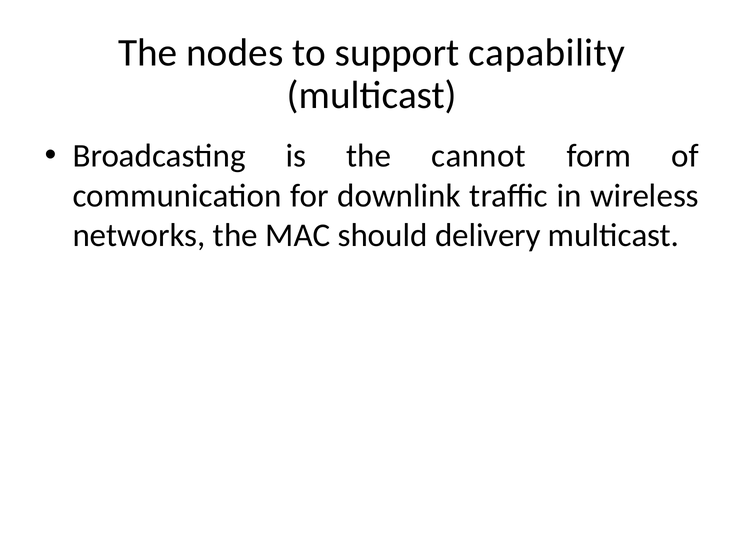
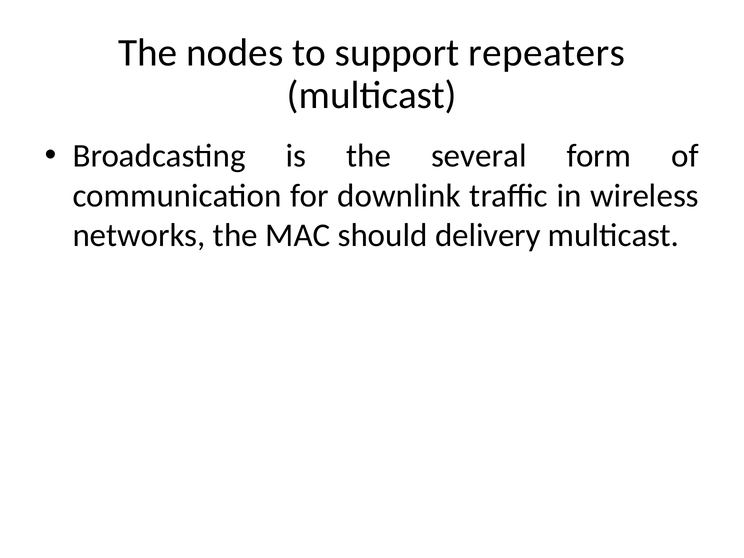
capability: capability -> repeaters (547, 53)
cannot: cannot -> several (479, 156)
